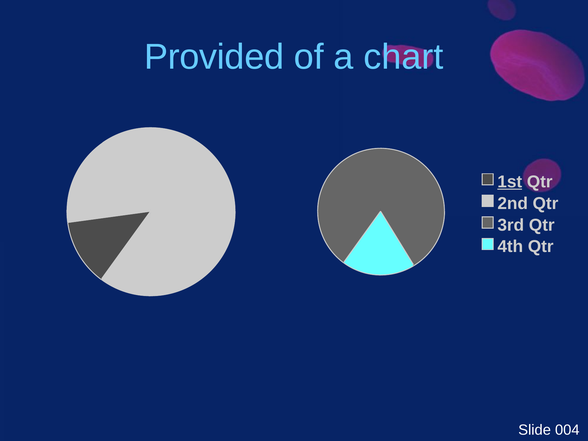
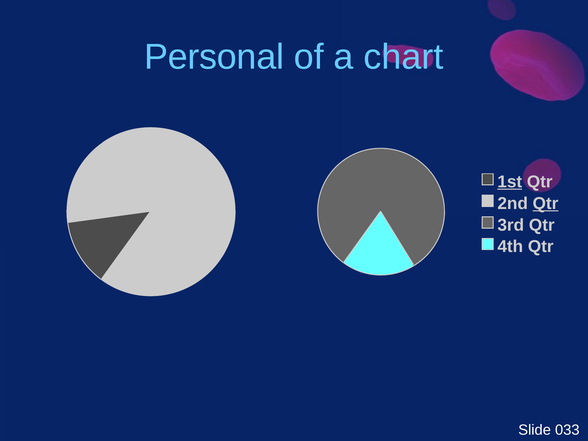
Provided: Provided -> Personal (214, 57)
Qtr underline: none -> present (545, 203)
004: 004 -> 033 (567, 430)
